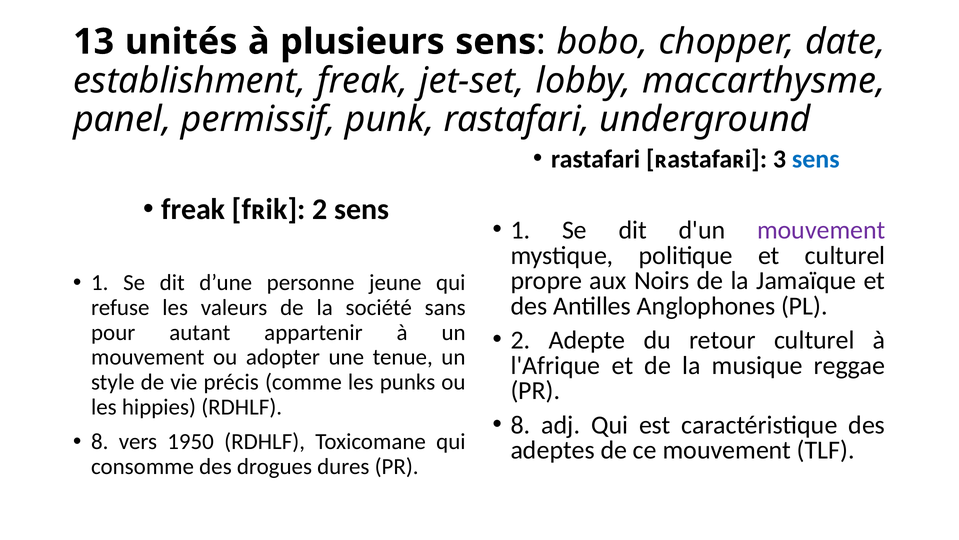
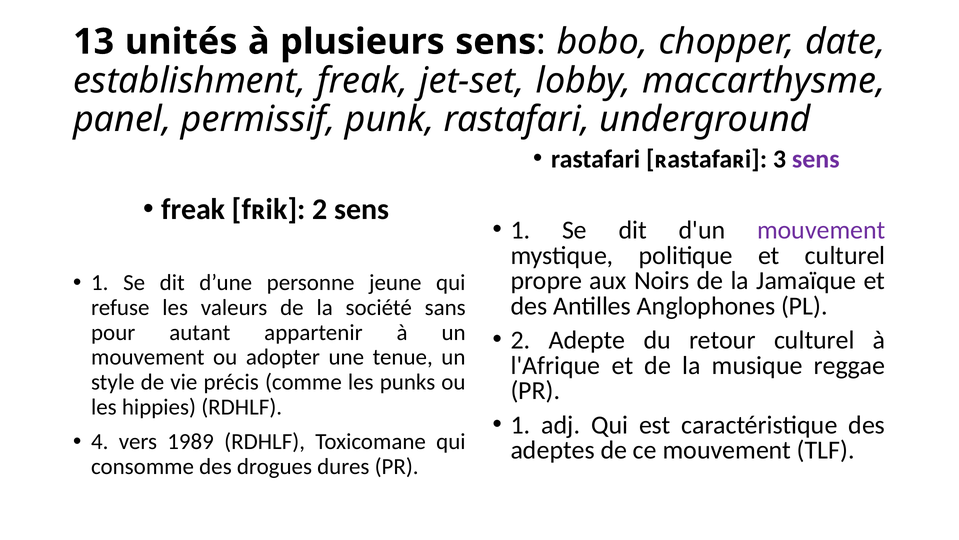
sens colour: blue -> purple (816, 159)
8: 8 -> 1 (520, 425)
8: 8 -> 4 (100, 441)
1950: 1950 -> 1989 (191, 441)
